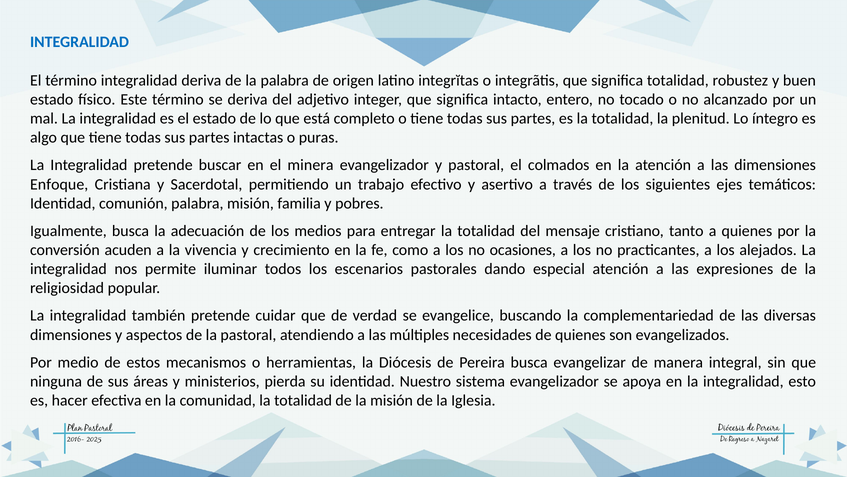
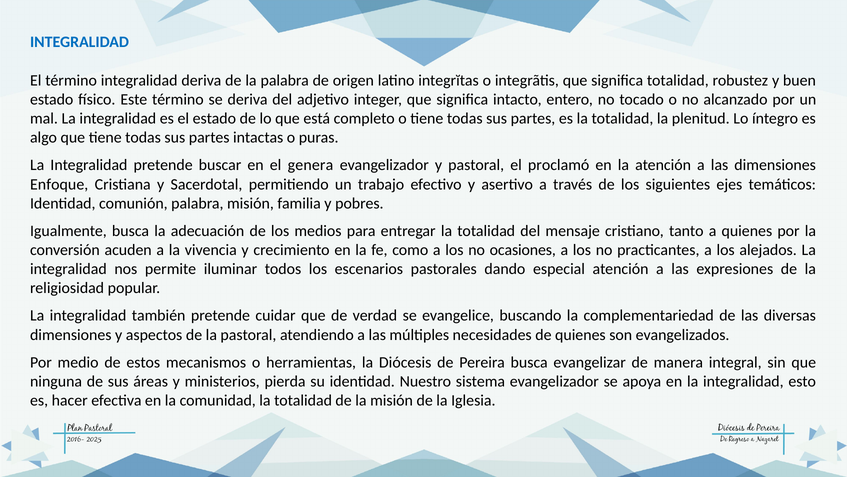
minera: minera -> genera (310, 165)
colmados: colmados -> proclamó (559, 165)
